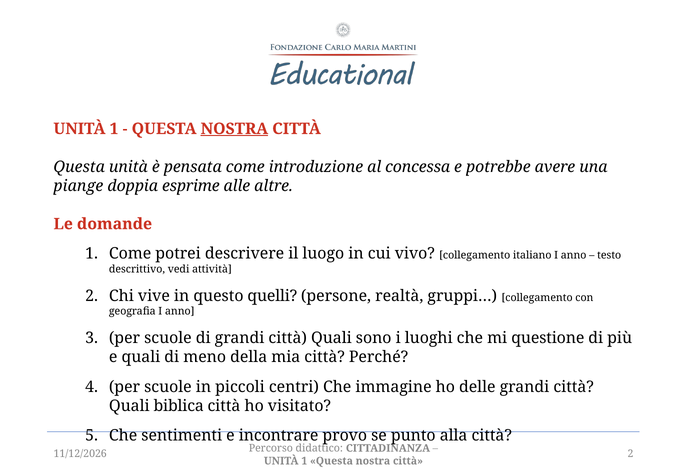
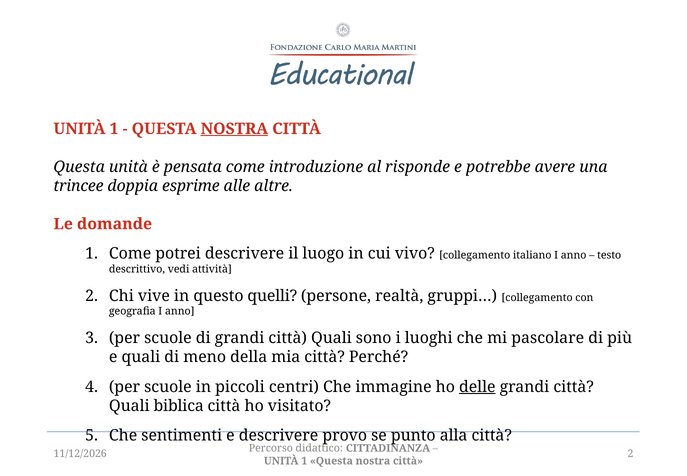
concessa: concessa -> risponde (418, 167)
piange: piange -> trincee (78, 186)
questione: questione -> pascolare (548, 338)
delle underline: none -> present (477, 387)
e incontrare: incontrare -> descrivere (279, 435)
